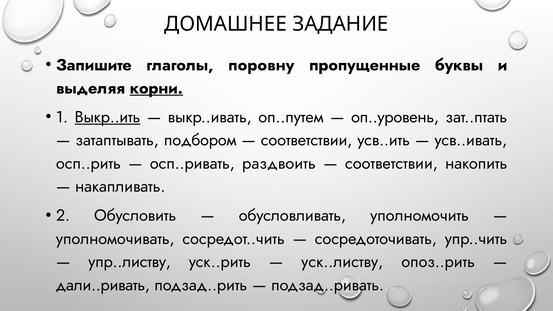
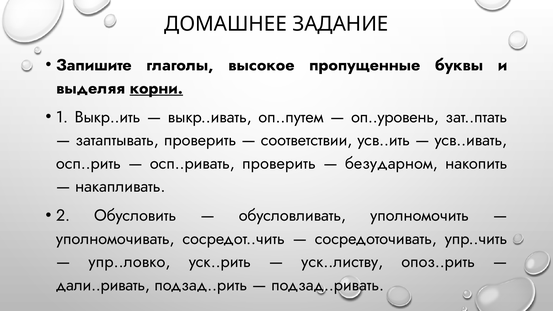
поровну: поровну -> высокое (261, 65)
Выкр..ить underline: present -> none (107, 117)
затаптывать подбором: подбором -> проверить (200, 140)
осп..ривать раздвоить: раздвоить -> проверить (279, 164)
соответствии: соответствии -> безударном (391, 164)
упр..листву: упр..листву -> упр..ловко (129, 262)
